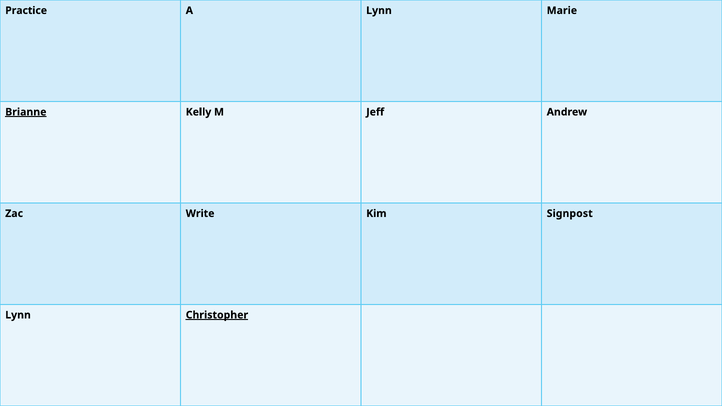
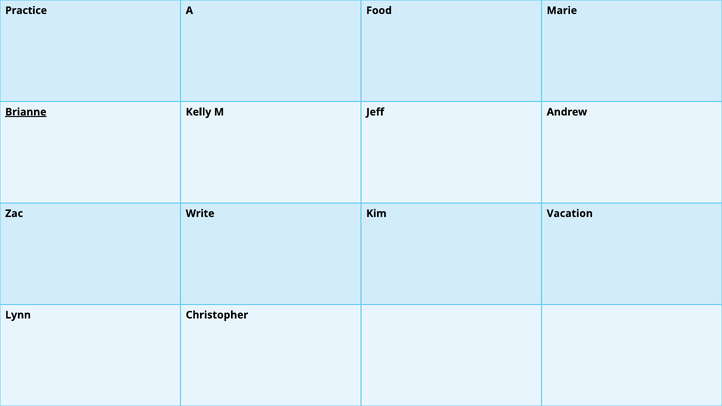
A Lynn: Lynn -> Food (379, 11)
Signpost: Signpost -> Vacation (570, 214)
Christopher underline: present -> none (217, 315)
